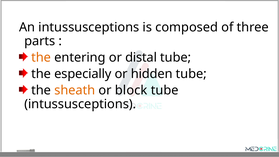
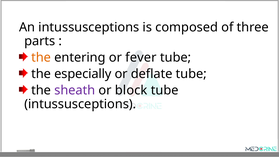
distal: distal -> fever (141, 57)
hidden: hidden -> deflate (152, 74)
sheath colour: orange -> purple (75, 90)
